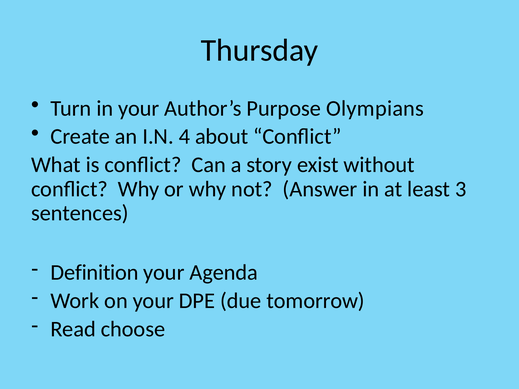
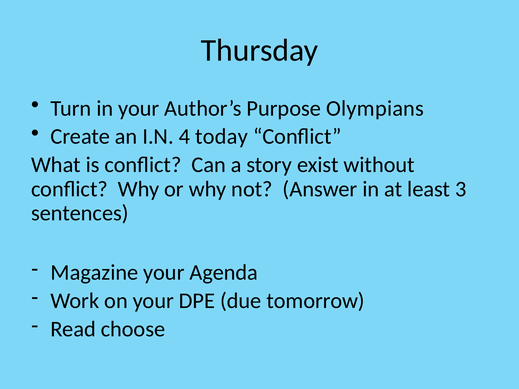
about: about -> today (221, 137)
Definition: Definition -> Magazine (94, 273)
